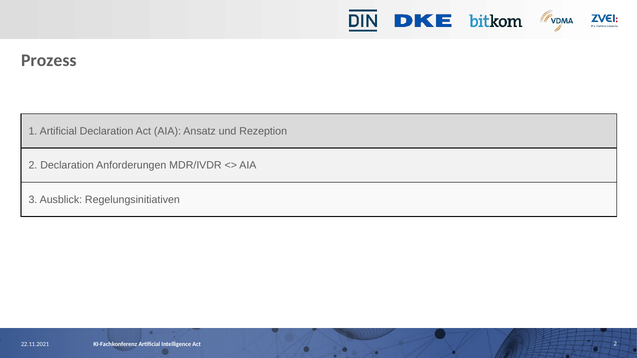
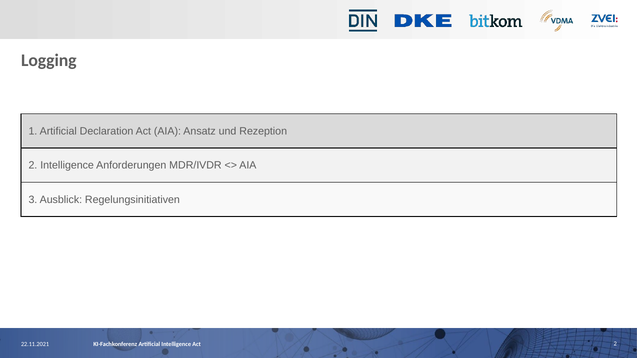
Prozess: Prozess -> Logging (49, 61)
2 Declaration: Declaration -> Intelligence (67, 166)
